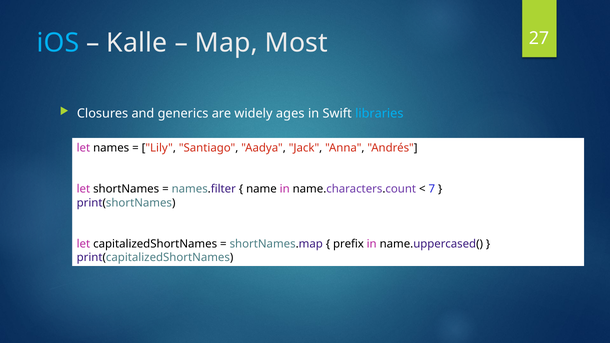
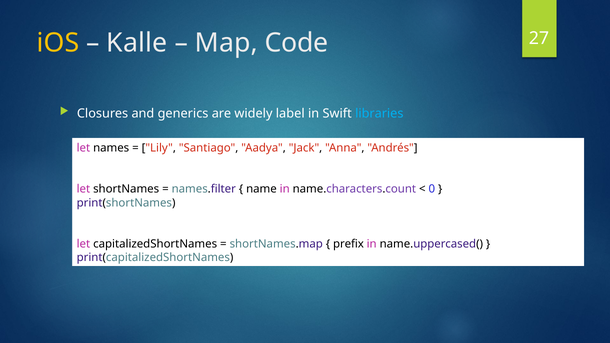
iOS colour: light blue -> yellow (58, 43)
Most: Most -> Code (296, 43)
ages: ages -> label (290, 114)
7: 7 -> 0 (432, 189)
